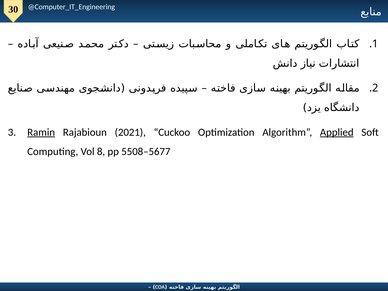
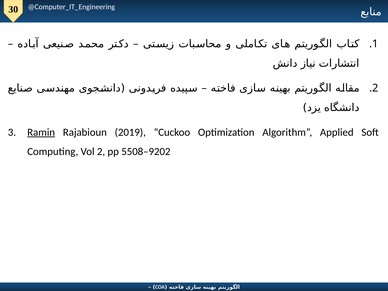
2021: 2021 -> 2019 (130, 132)
Applied underline: present -> none (337, 132)
8: 8 -> 2 (101, 152)
5508–5677: 5508–5677 -> 5508–9202 (146, 152)
